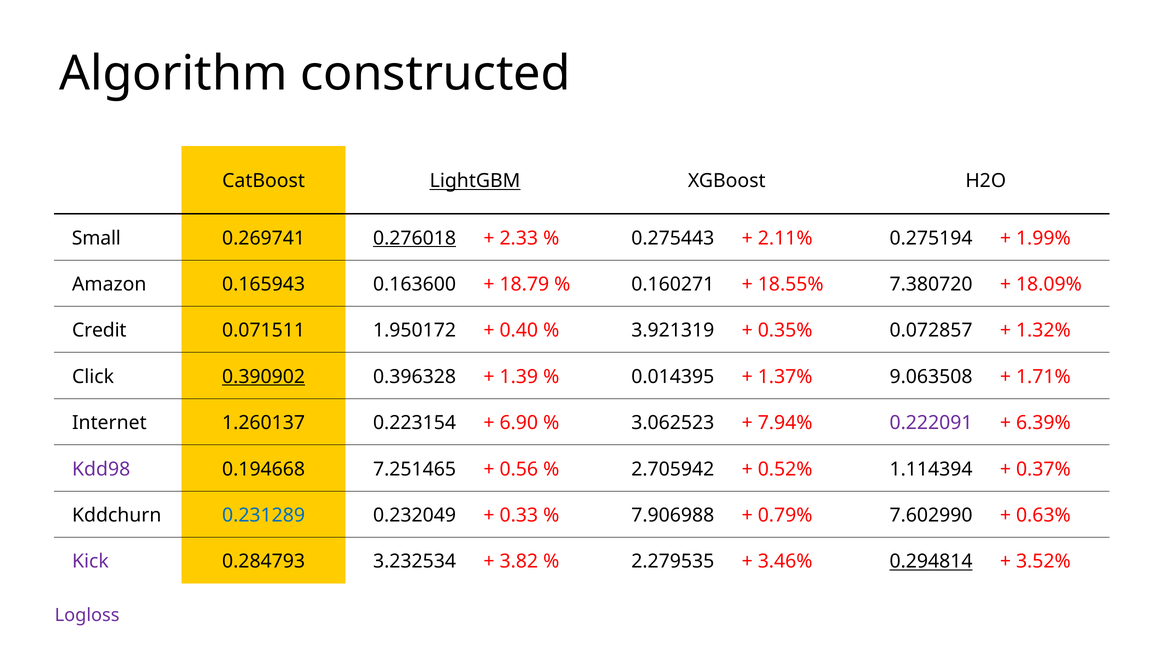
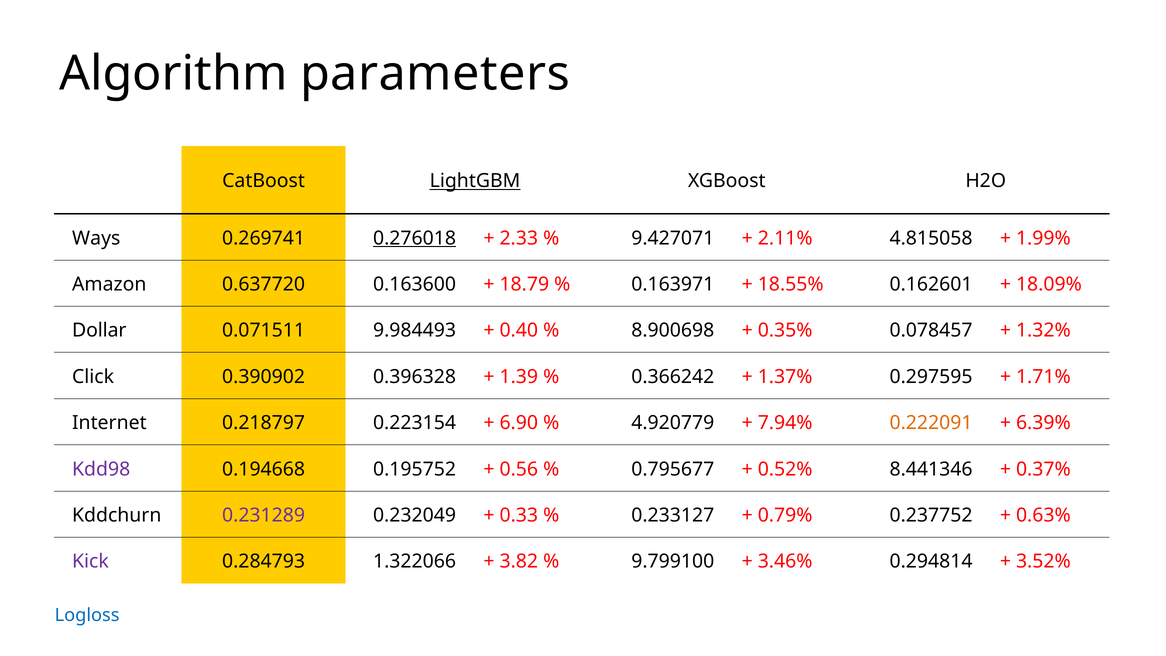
constructed: constructed -> parameters (435, 74)
Small: Small -> Ways (96, 238)
0.275443: 0.275443 -> 9.427071 (673, 238)
0.275194: 0.275194 -> 4.815058 (931, 238)
0.165943: 0.165943 -> 0.637720 (264, 284)
0.160271: 0.160271 -> 0.163971 (673, 284)
7.380720: 7.380720 -> 0.162601 (931, 284)
Credit: Credit -> Dollar (99, 330)
1.950172: 1.950172 -> 9.984493 (415, 330)
3.921319: 3.921319 -> 8.900698 (673, 330)
0.072857: 0.072857 -> 0.078457 (931, 330)
0.390902 underline: present -> none (264, 377)
0.014395: 0.014395 -> 0.366242 (673, 377)
9.063508: 9.063508 -> 0.297595 (931, 377)
1.260137: 1.260137 -> 0.218797 (264, 423)
3.062523: 3.062523 -> 4.920779 (673, 423)
0.222091 colour: purple -> orange (931, 423)
7.251465: 7.251465 -> 0.195752 (415, 469)
2.705942: 2.705942 -> 0.795677 (673, 469)
1.114394: 1.114394 -> 8.441346 (931, 469)
0.231289 colour: blue -> purple (264, 515)
7.906988: 7.906988 -> 0.233127 (673, 515)
7.602990: 7.602990 -> 0.237752 (931, 515)
3.232534: 3.232534 -> 1.322066 (415, 561)
2.279535: 2.279535 -> 9.799100 (673, 561)
0.294814 underline: present -> none (931, 561)
Logloss colour: purple -> blue (87, 615)
